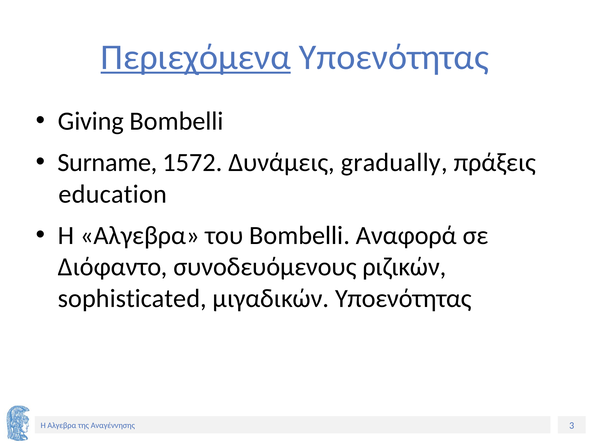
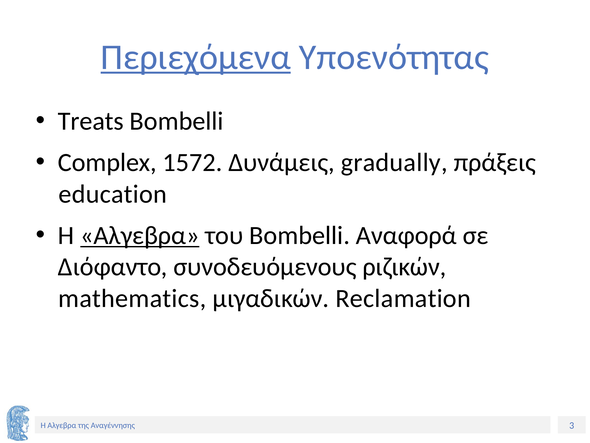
Giving: Giving -> Treats (91, 121)
Surname: Surname -> Complex (107, 162)
Άλγεβρα underline: none -> present (140, 235)
sophisticated: sophisticated -> mathematics (132, 298)
μιγαδικών Υποενότητας: Υποενότητας -> Reclamation (403, 298)
